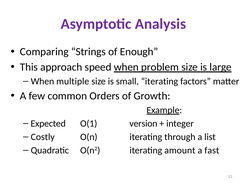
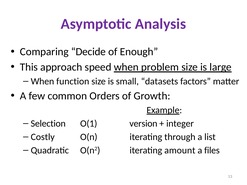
Strings: Strings -> Decide (89, 52)
multiple: multiple -> function (73, 81)
small iterating: iterating -> datasets (160, 81)
Expected: Expected -> Selection (48, 124)
fast: fast -> files (212, 150)
